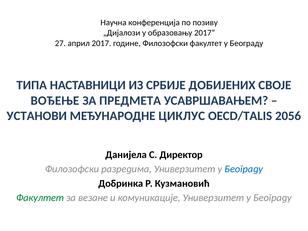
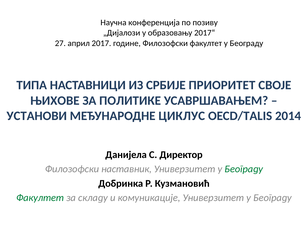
ДОБИЈЕНИХ: ДОБИЈЕНИХ -> ПРИОРИТЕТ (222, 85)
ВОЂЕЊЕ: ВОЂЕЊЕ -> ЊИХОВЕ (55, 101)
ПРЕДМЕТА: ПРЕДМЕТА -> ПОЛИТИКЕ (130, 101)
2056: 2056 -> 2014 (288, 116)
разредима: разредима -> наставник (127, 169)
Београду colour: blue -> green (244, 169)
везане: везане -> складу (93, 198)
